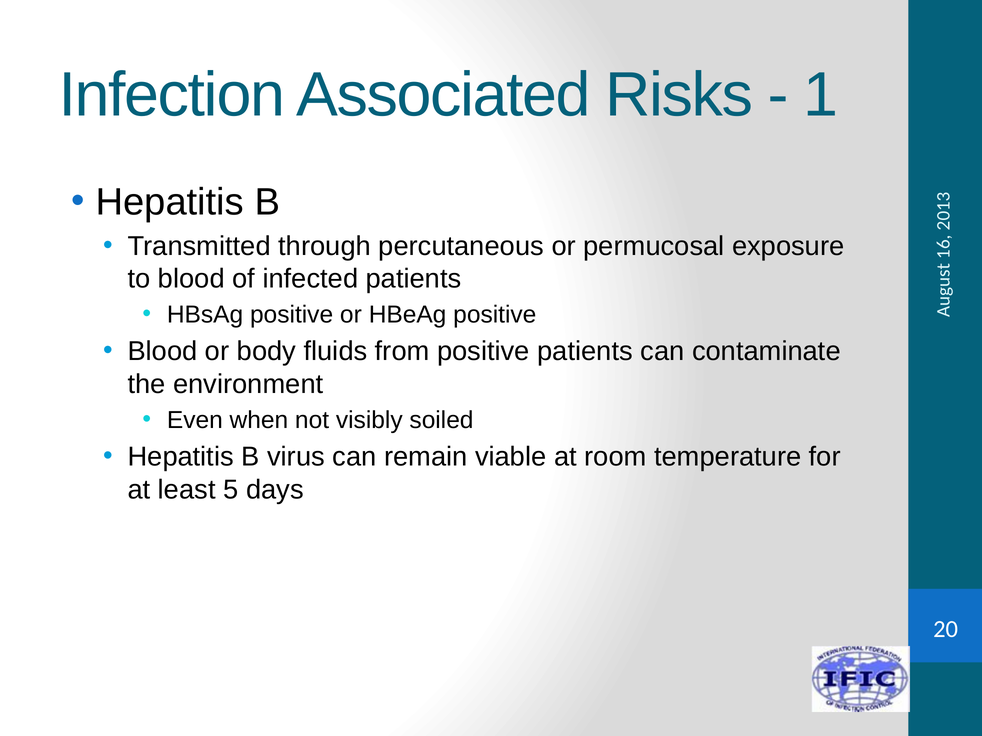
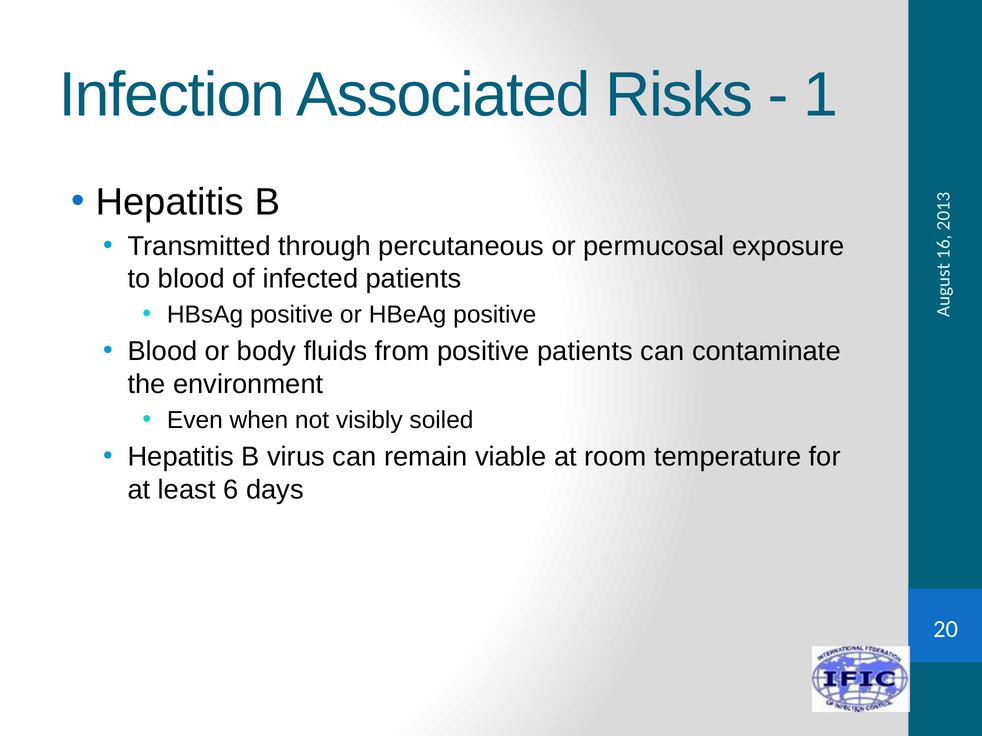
least 5: 5 -> 6 (231, 490)
